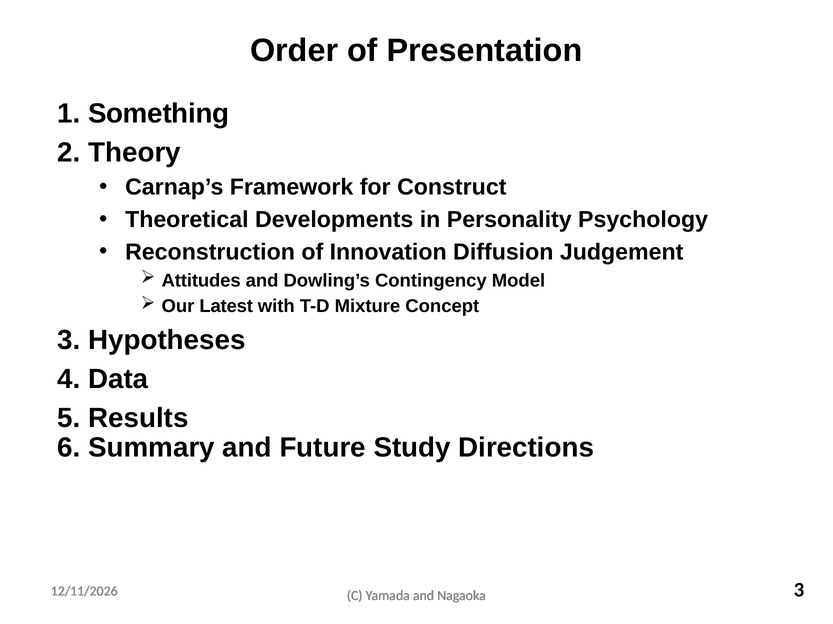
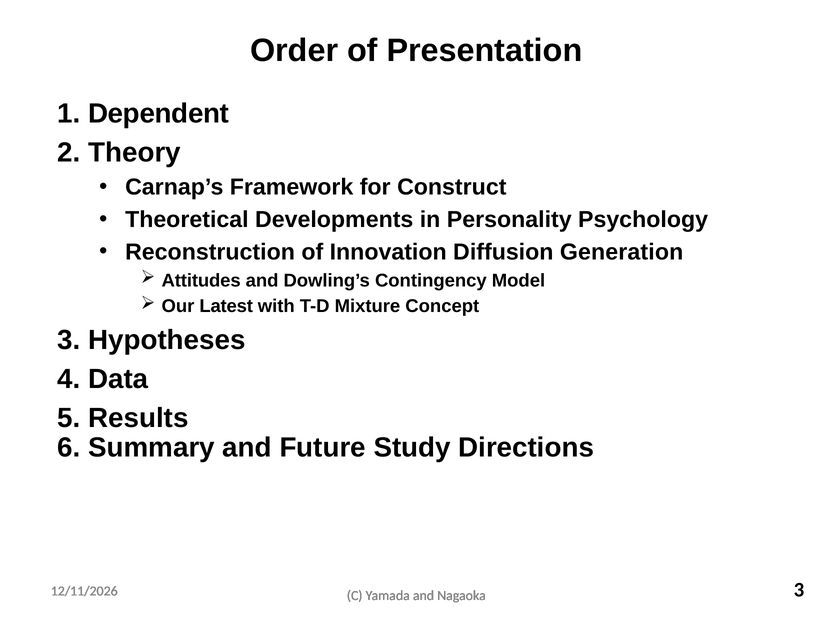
Something: Something -> Dependent (159, 114)
Judgement: Judgement -> Generation (622, 252)
